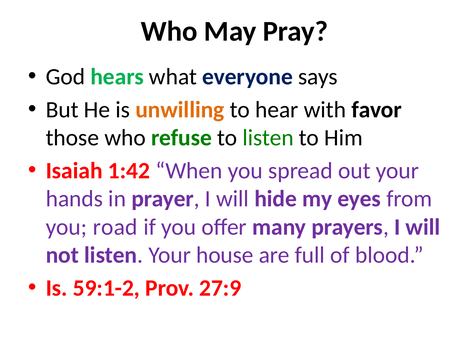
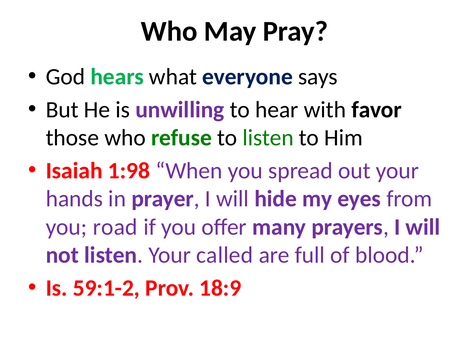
unwilling colour: orange -> purple (180, 110)
1:42: 1:42 -> 1:98 (129, 170)
house: house -> called (225, 255)
27:9: 27:9 -> 18:9 (220, 288)
